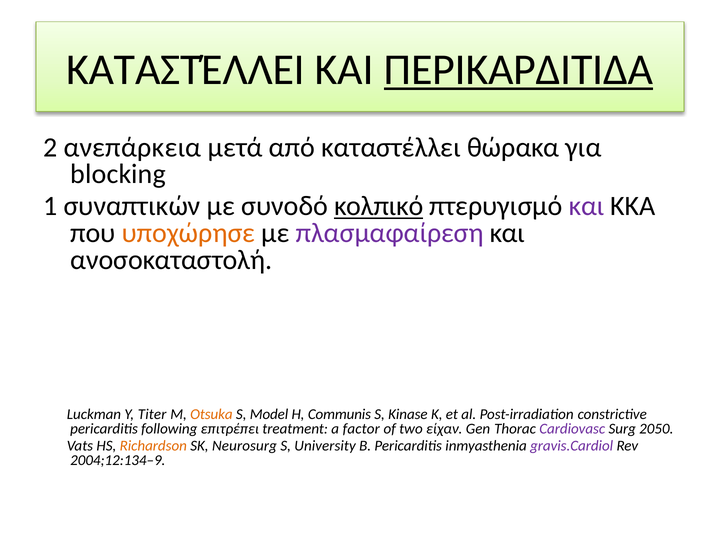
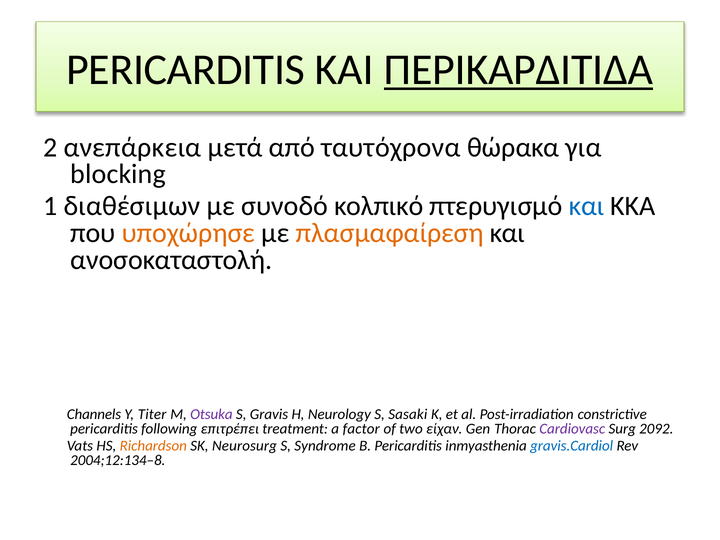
ΚΑΤΑΣΤΈΛΛΕΙ: ΚΑΤΑΣΤΈΛΛΕΙ -> PERICARDITIS (186, 70)
από καταστέλλει: καταστέλλει -> ταυτόχρονα (391, 147)
συναπτικών: συναπτικών -> διαθέσιμων (132, 206)
κολπικό underline: present -> none (379, 206)
και colour: purple -> blue (587, 206)
πλασμαφαίρεση colour: purple -> orange (390, 233)
Luckman: Luckman -> Channels (94, 414)
Otsuka colour: orange -> purple (211, 414)
Model: Model -> Gravis (269, 414)
Communis: Communis -> Neurology (339, 414)
Kinase: Kinase -> Sasaki (408, 414)
2050: 2050 -> 2092 (656, 429)
University: University -> Syndrome (325, 446)
gravis.Cardiol colour: purple -> blue (572, 446)
2004;12:134–9: 2004;12:134–9 -> 2004;12:134–8 (118, 460)
